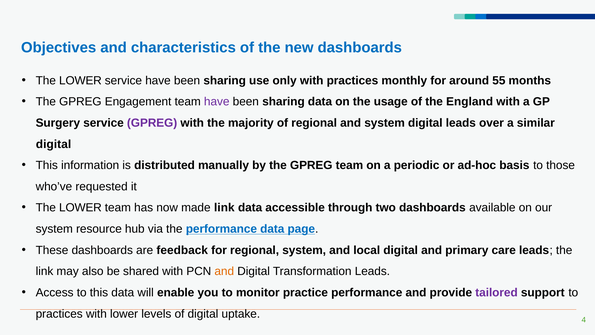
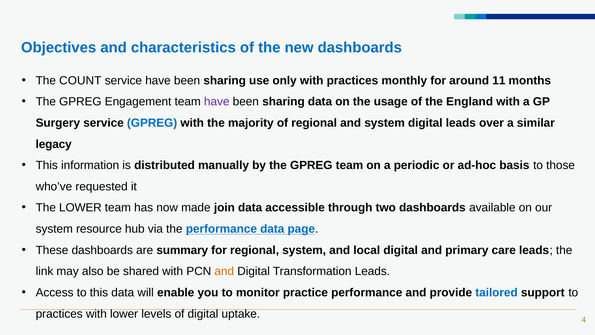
LOWER: LOWER -> COUNT (80, 80)
55: 55 -> 11 (499, 80)
GPREG colour: purple -> blue (152, 123)
digital: digital -> legacy (54, 144)
made link: link -> join (224, 208)
feedback: feedback -> summary (182, 250)
tailored colour: purple -> blue (497, 292)
